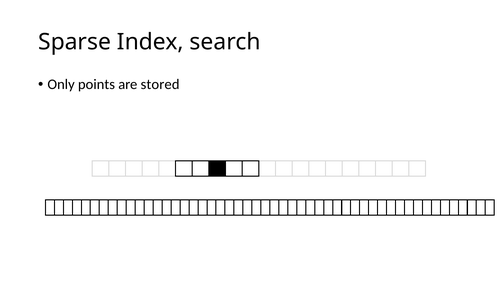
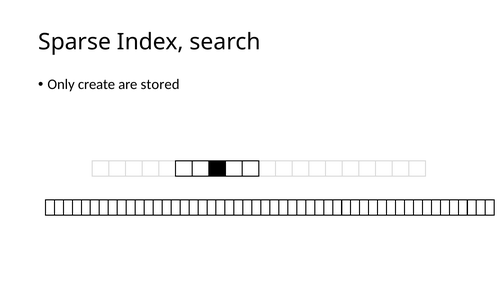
points: points -> create (97, 85)
